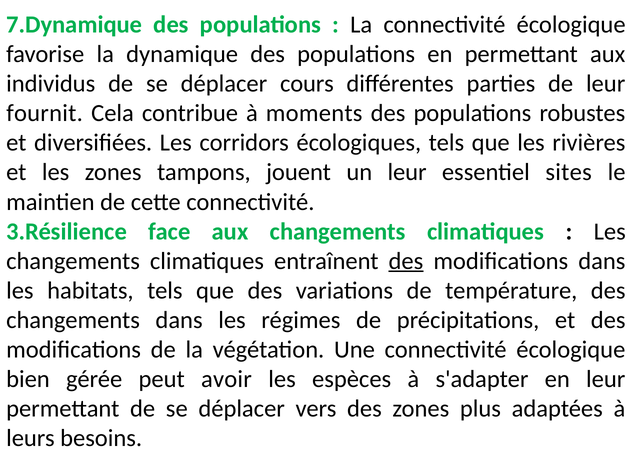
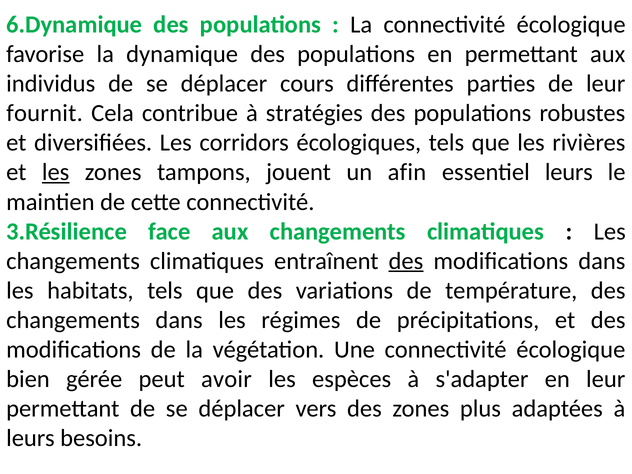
7.Dynamique: 7.Dynamique -> 6.Dynamique (74, 25)
moments: moments -> stratégies (314, 113)
les underline: none -> present (56, 172)
un leur: leur -> afin (407, 172)
essentiel sites: sites -> leurs (569, 172)
